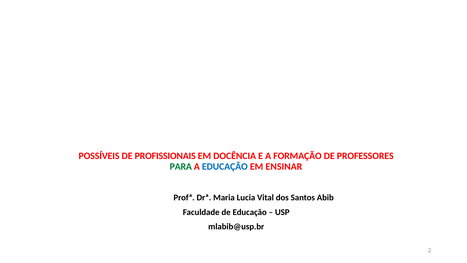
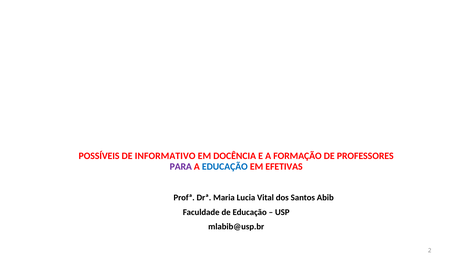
PROFISSIONAIS: PROFISSIONAIS -> INFORMATIVO (165, 156)
PARA colour: green -> purple (181, 166)
ENSINAR: ENSINAR -> EFETIVAS (284, 166)
